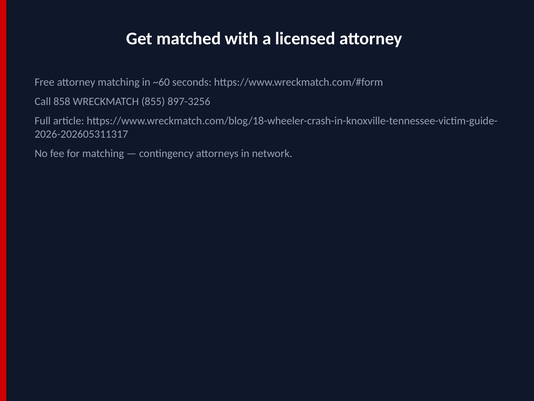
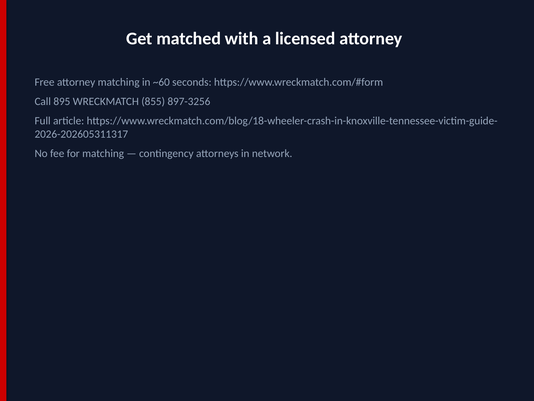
858: 858 -> 895 (62, 101)
